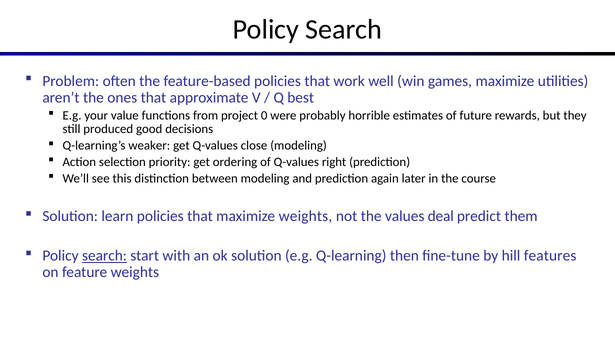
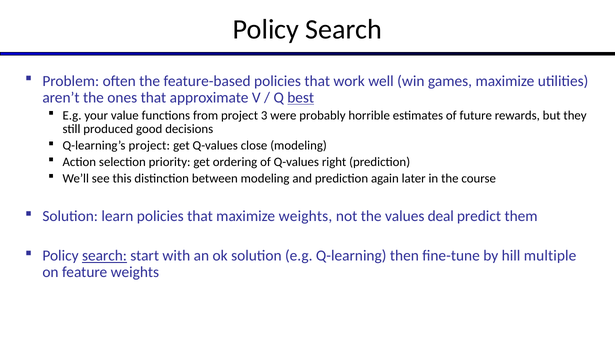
best underline: none -> present (301, 98)
0: 0 -> 3 (264, 115)
Q-learning’s weaker: weaker -> project (149, 146)
features: features -> multiple (550, 256)
